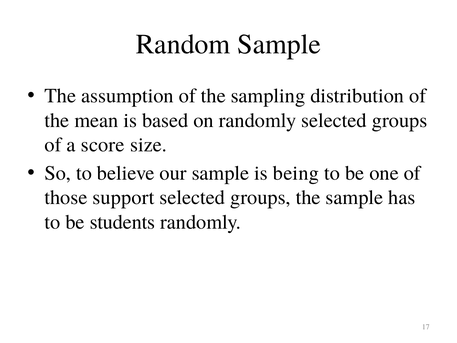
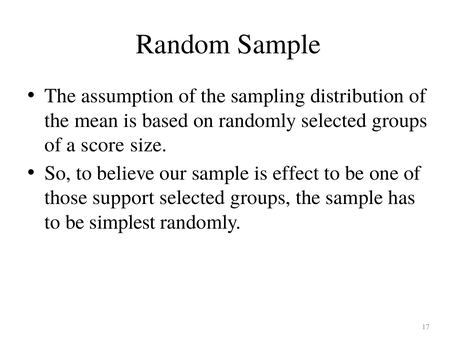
being: being -> effect (296, 173)
students: students -> simplest (122, 222)
